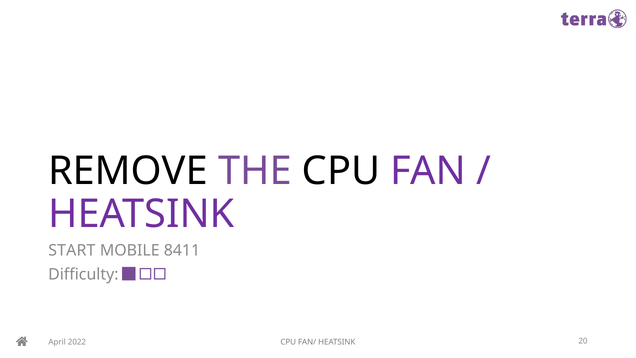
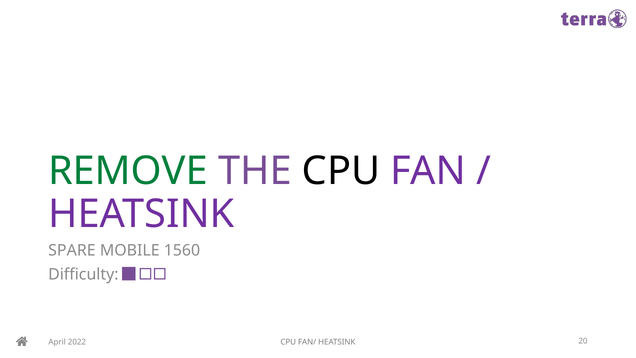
REMOVE colour: black -> green (128, 171)
START: START -> SPARE (72, 250)
8411: 8411 -> 1560 (182, 250)
